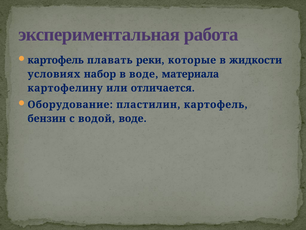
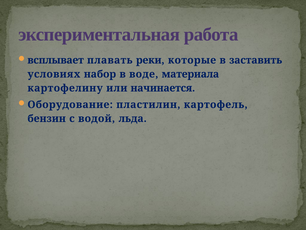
картофель: картофель -> всплывает (56, 60)
жидкости: жидкости -> заставить (256, 60)
отличается: отличается -> начинается (163, 88)
водой воде: воде -> льда (133, 118)
